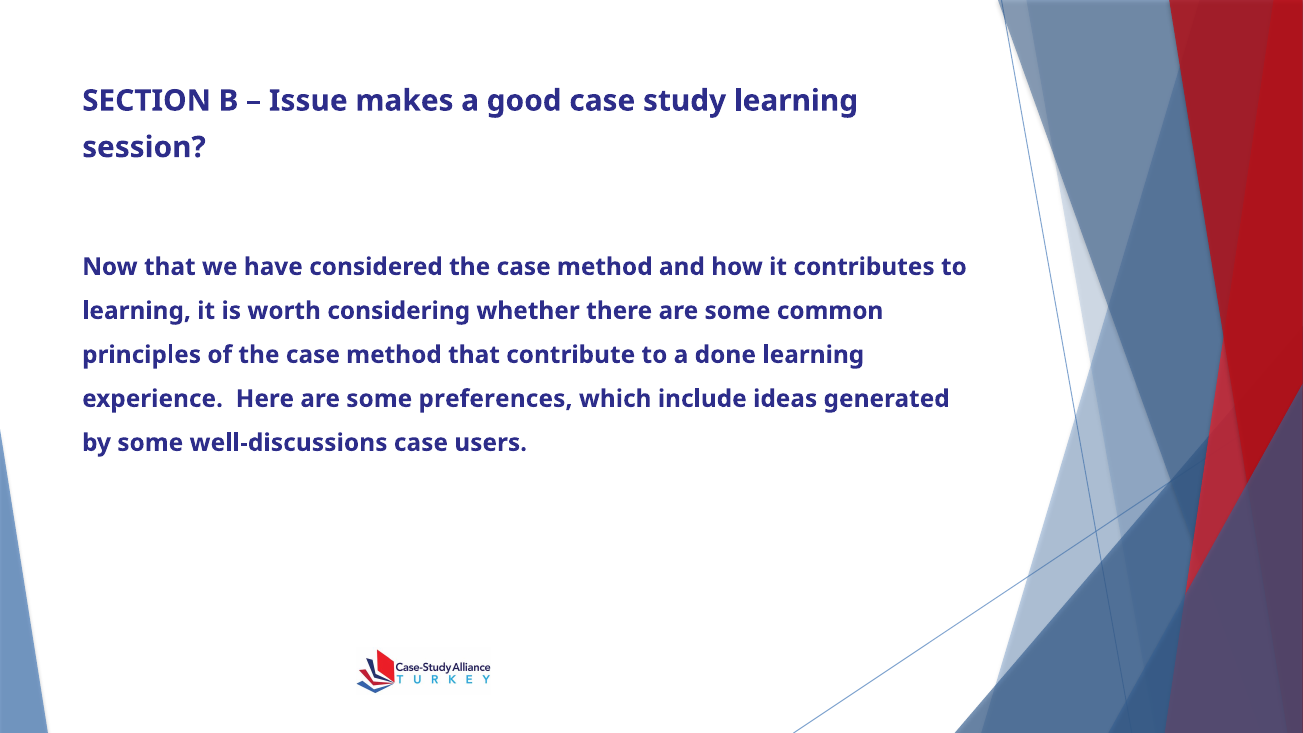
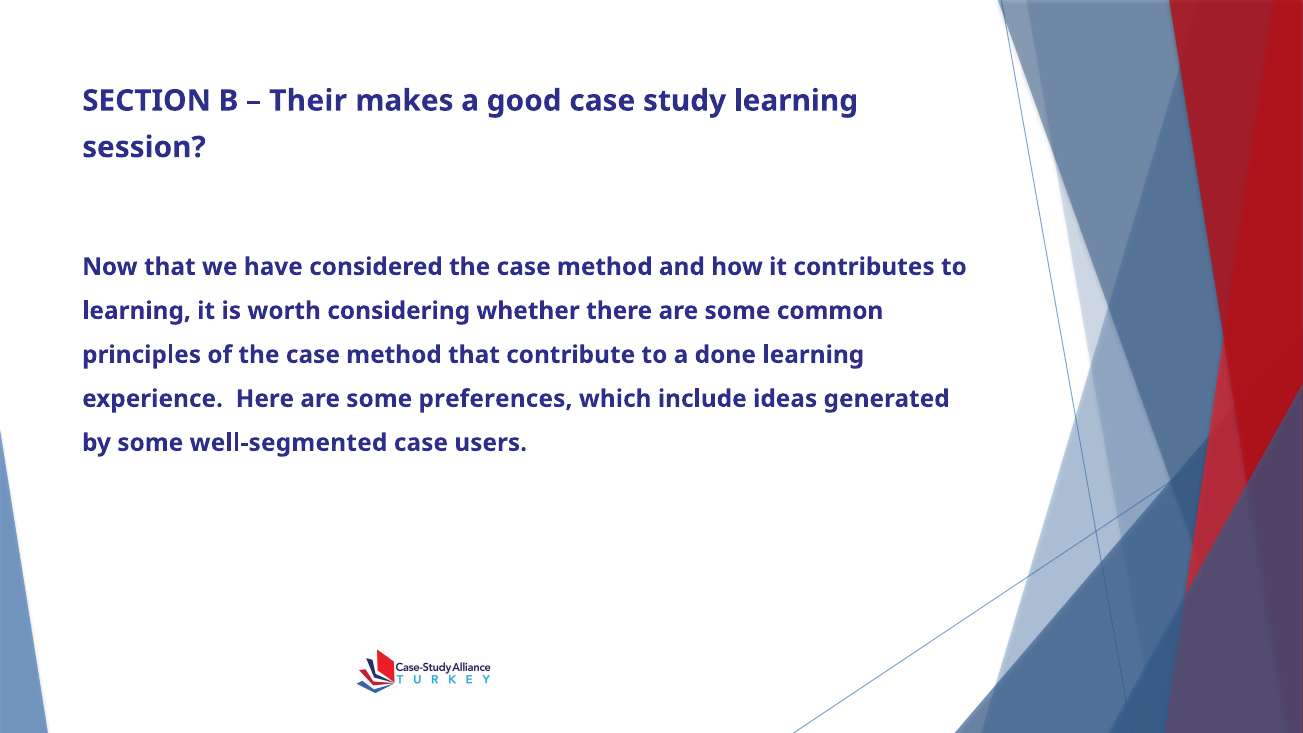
Issue: Issue -> Their (308, 101)
well-discussions: well-discussions -> well-segmented (288, 443)
